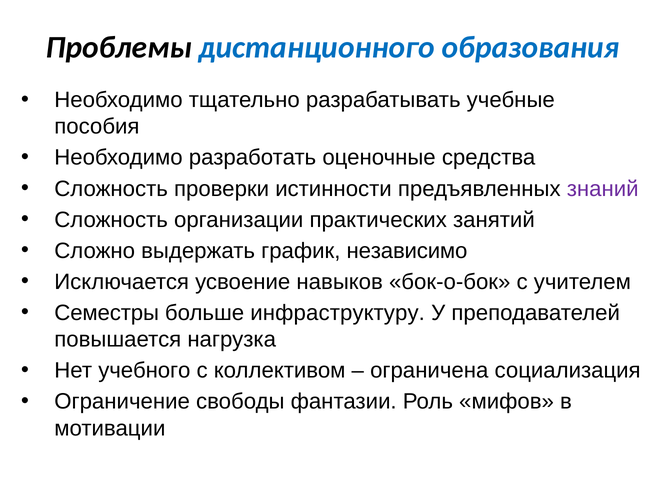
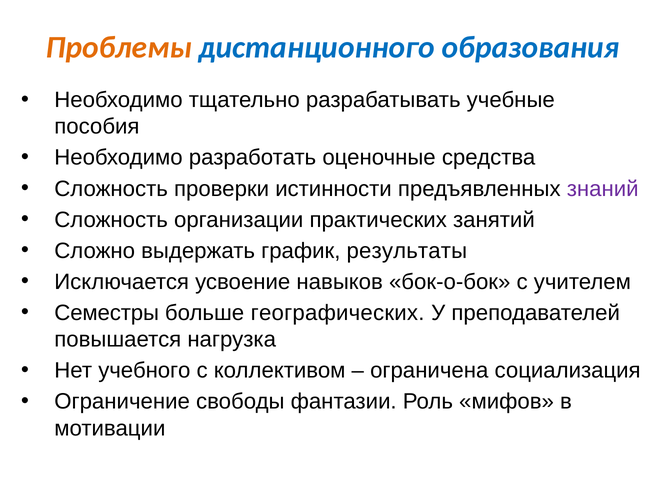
Проблемы colour: black -> orange (119, 47)
независимо: независимо -> результаты (407, 251)
инфраструктуру: инфраструктуру -> географических (338, 313)
